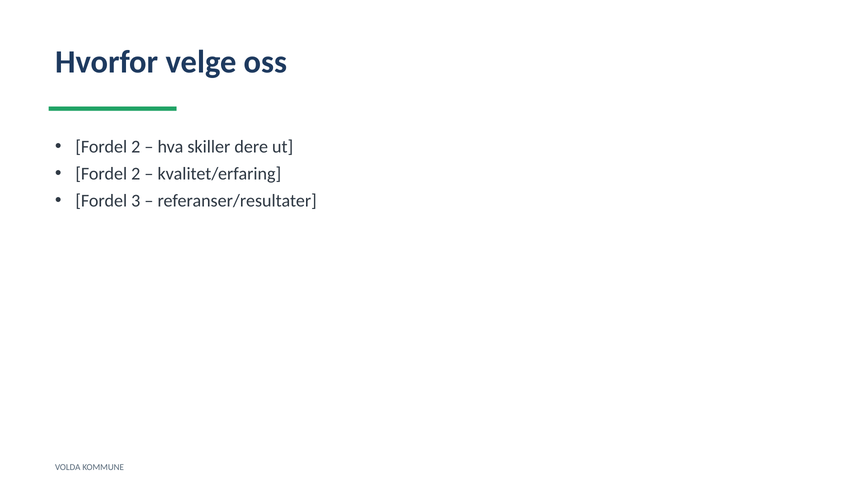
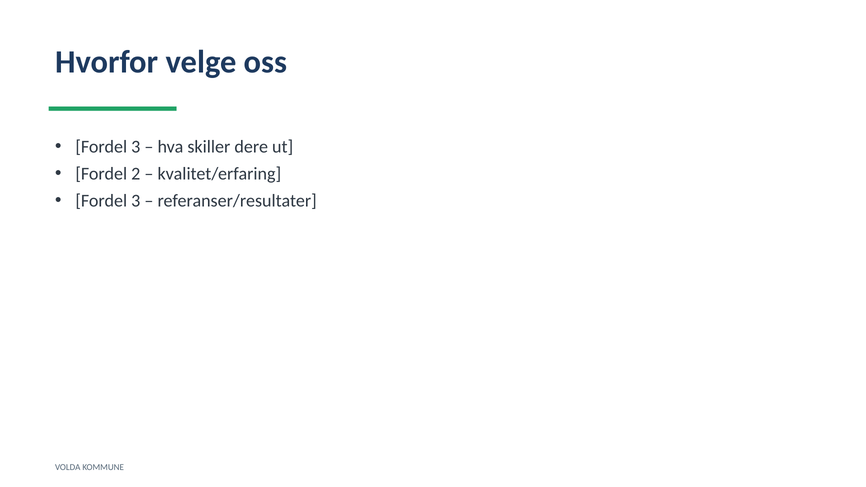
2: 2 -> 3 (136, 147)
